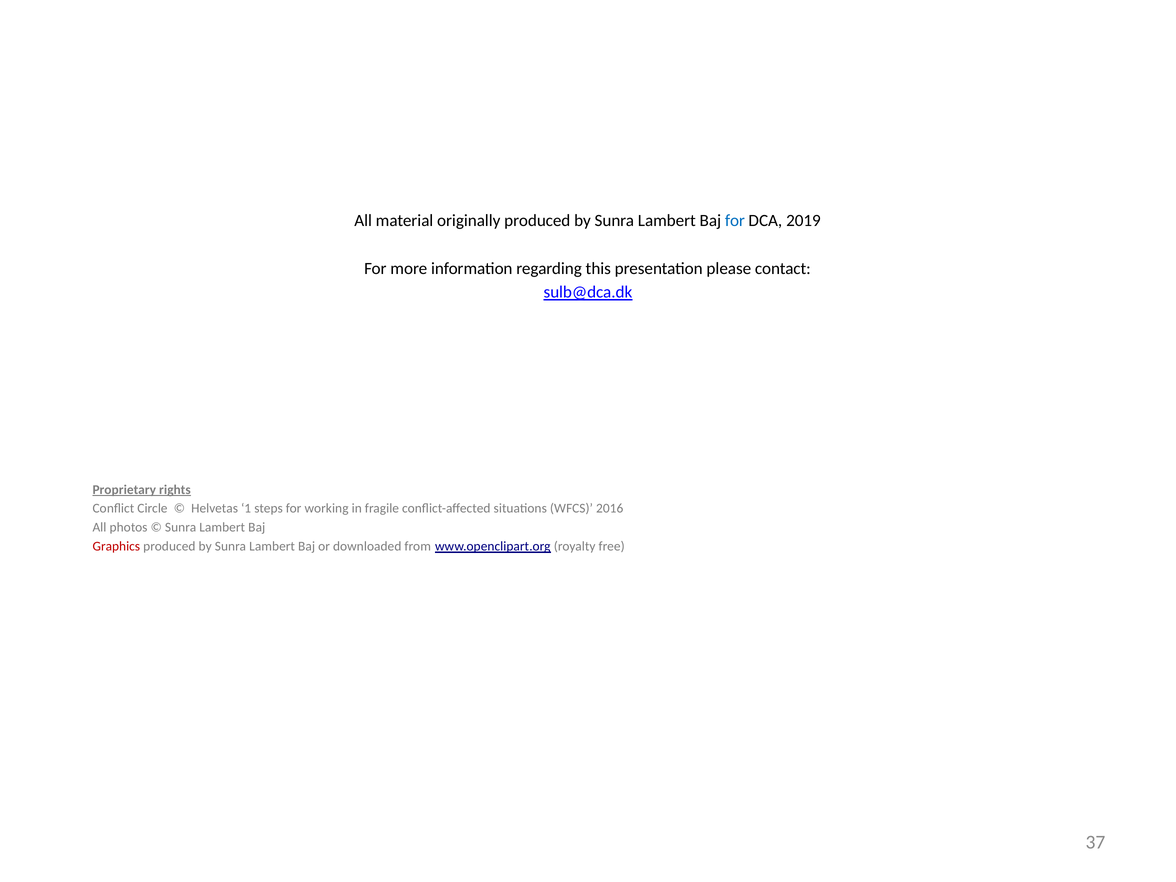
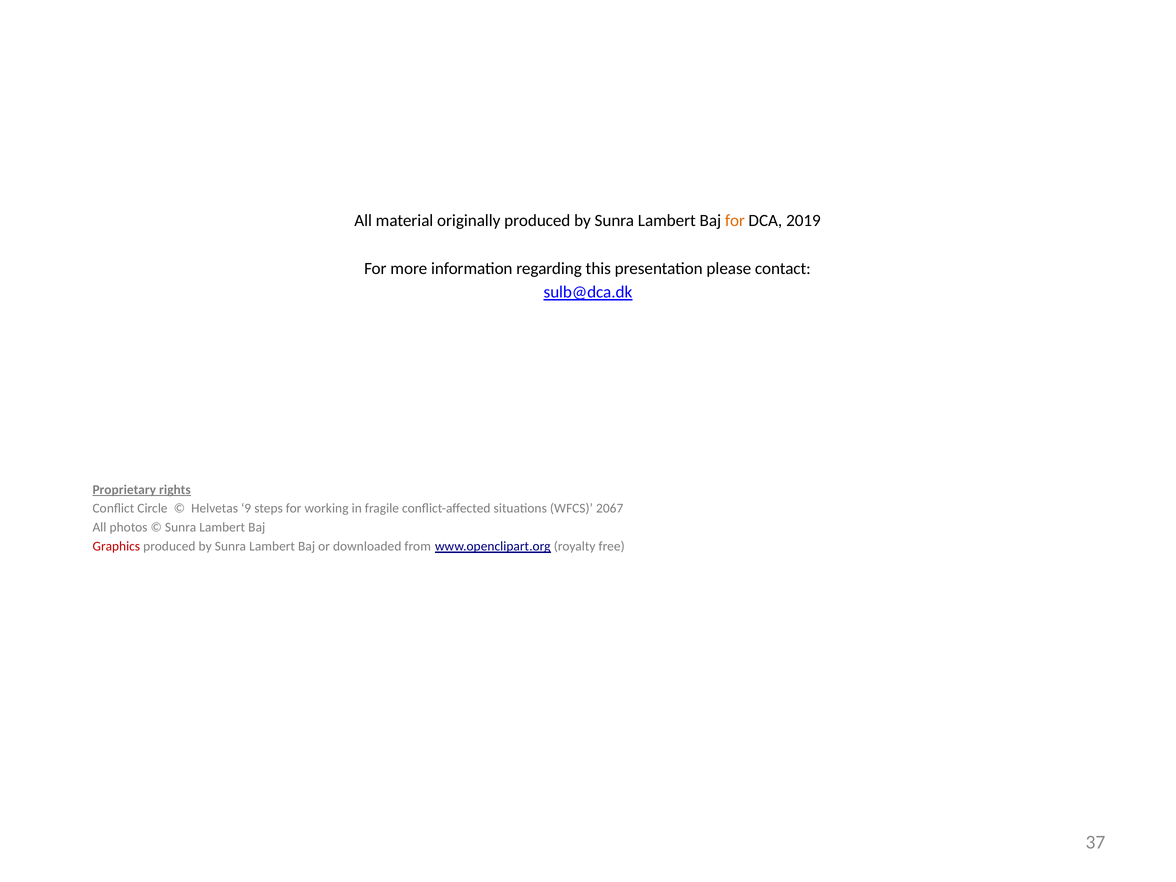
for colour: blue -> orange (735, 221)
1: 1 -> 9 (246, 508)
2016: 2016 -> 2067 (610, 508)
